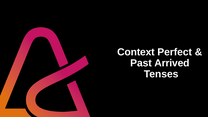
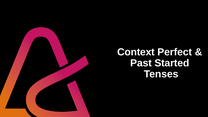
Arrived: Arrived -> Started (172, 63)
